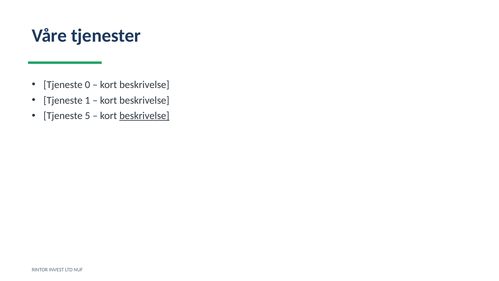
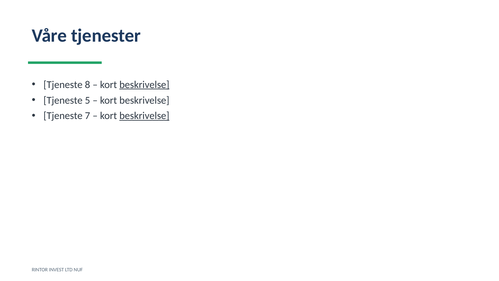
0: 0 -> 8 (87, 85)
beskrivelse underline: none -> present (144, 85)
1: 1 -> 5 (87, 100)
5: 5 -> 7 (87, 116)
